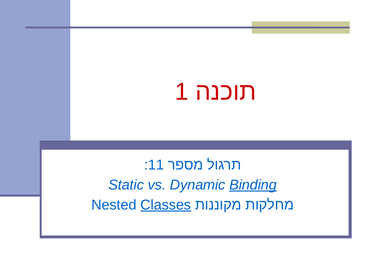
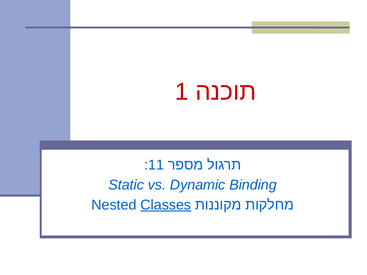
Binding underline: present -> none (253, 185)
